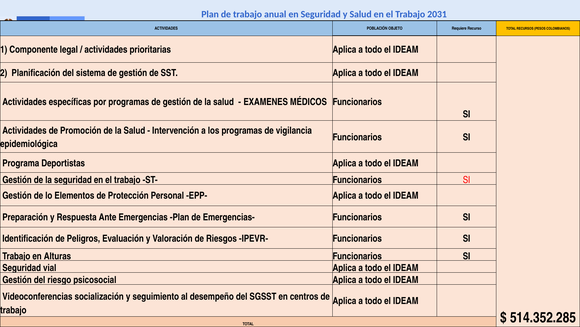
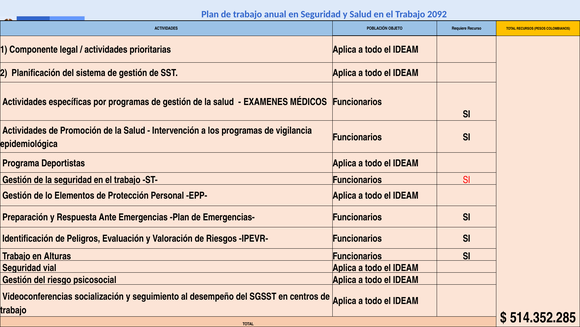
2031: 2031 -> 2092 (437, 14)
